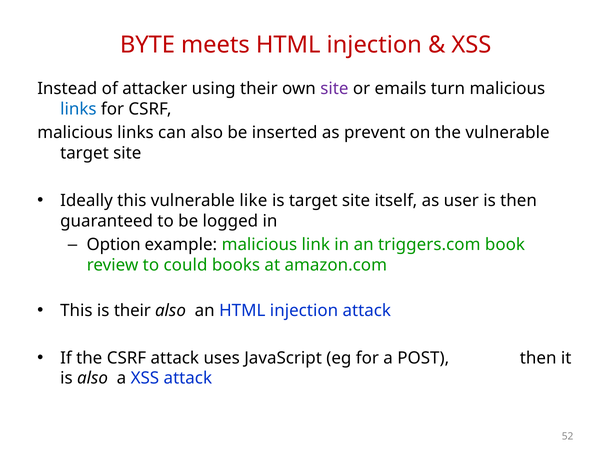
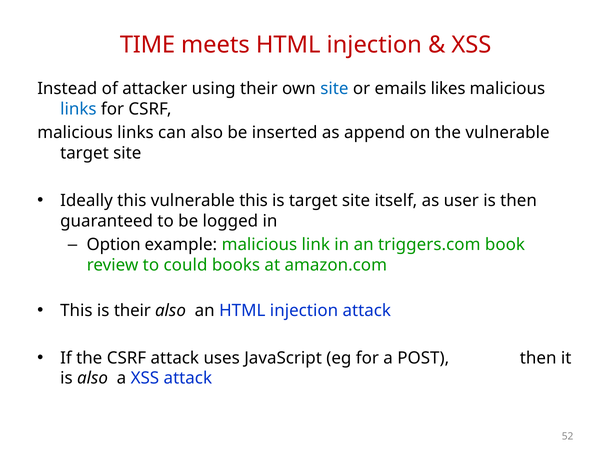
BYTE: BYTE -> TIME (148, 45)
site colour: purple -> blue (334, 89)
turn: turn -> likes (448, 89)
prevent: prevent -> append (375, 133)
vulnerable like: like -> this (254, 201)
